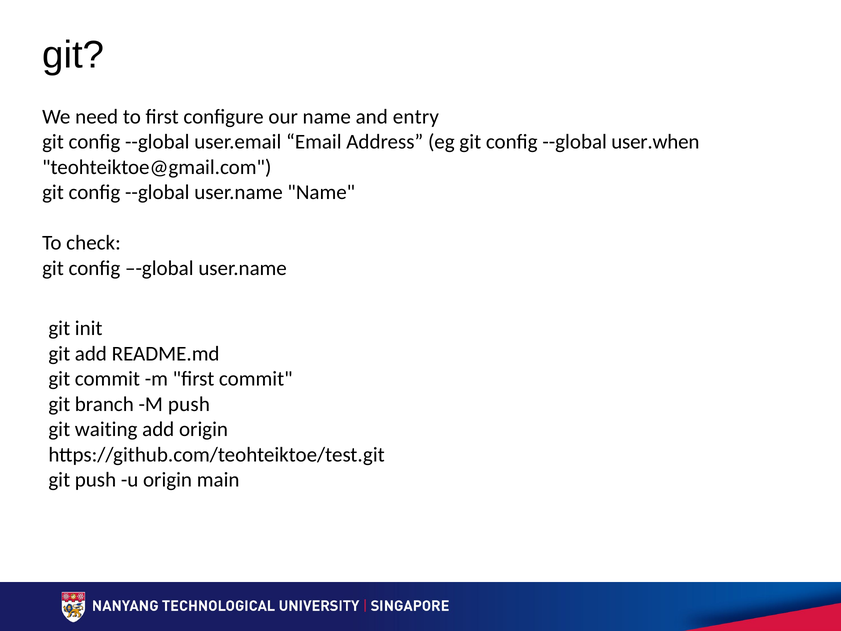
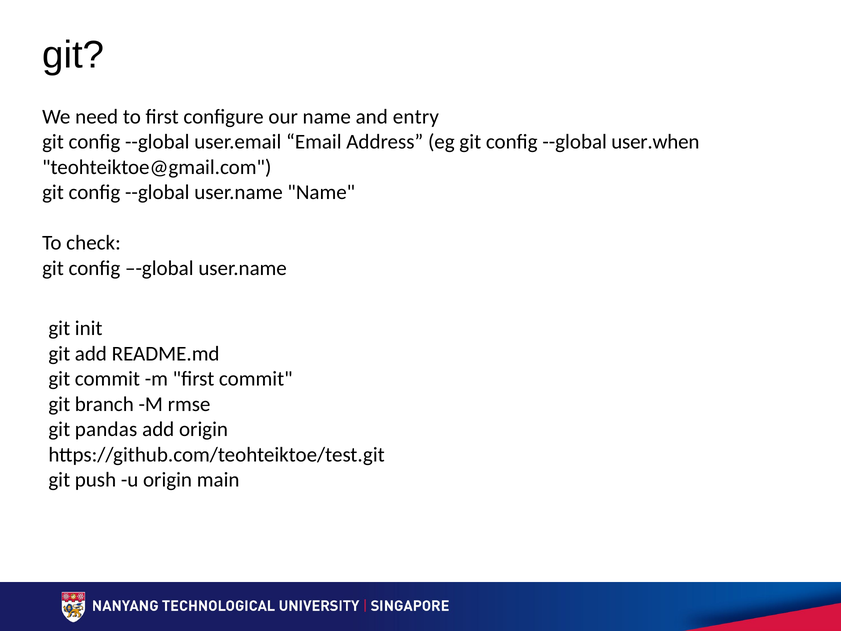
M push: push -> rmse (189, 404)
waiting: waiting -> pandas (106, 429)
